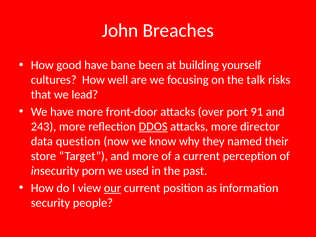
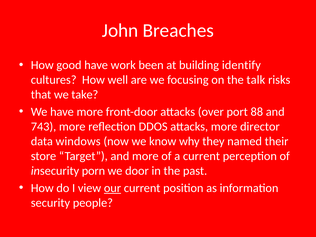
bane: bane -> work (123, 65)
yourself: yourself -> identify (241, 65)
lead: lead -> take (85, 95)
91: 91 -> 88 (257, 112)
243: 243 -> 743 (44, 127)
DDOS underline: present -> none (153, 127)
question: question -> windows (78, 141)
used: used -> door (137, 171)
